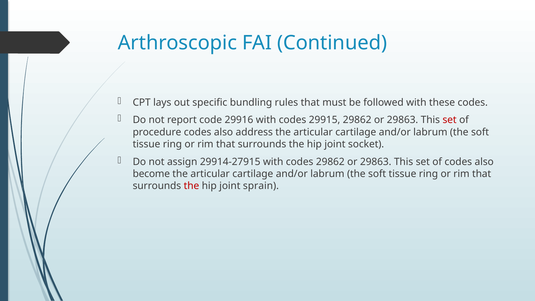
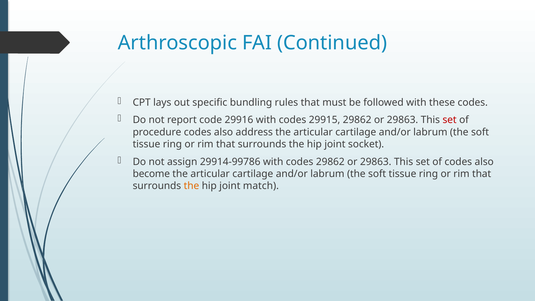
29914-27915: 29914-27915 -> 29914-99786 (230, 162)
the colour: red -> orange (191, 186)
sprain: sprain -> match (261, 186)
